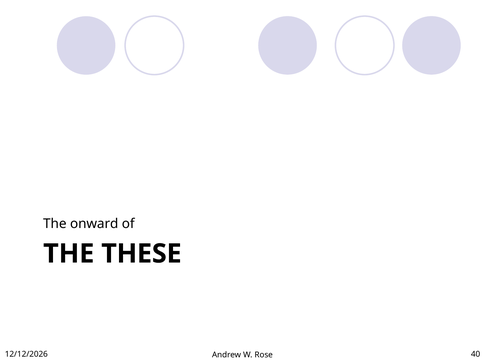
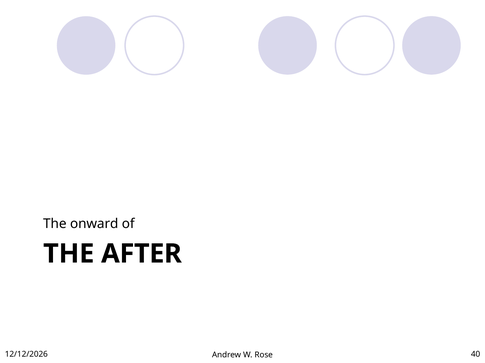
THESE: THESE -> AFTER (141, 254)
